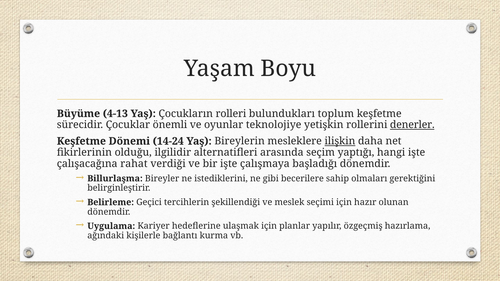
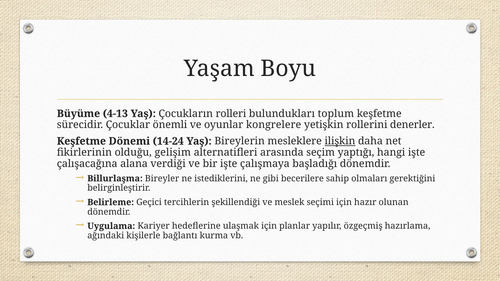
teknolojiye: teknolojiye -> kongrelere (274, 125)
denerler underline: present -> none (412, 125)
ilgilidir: ilgilidir -> gelişim (173, 153)
rahat: rahat -> alana (134, 164)
